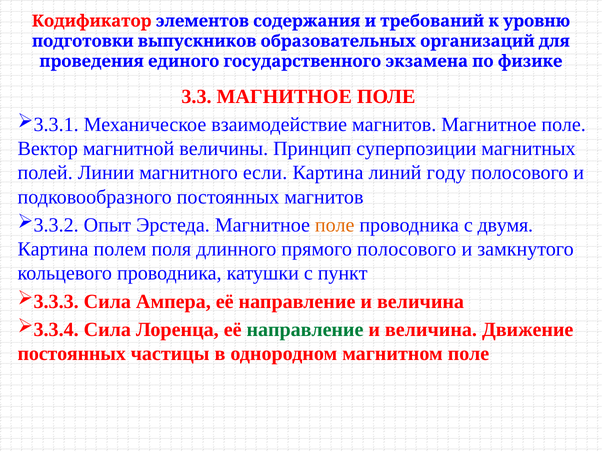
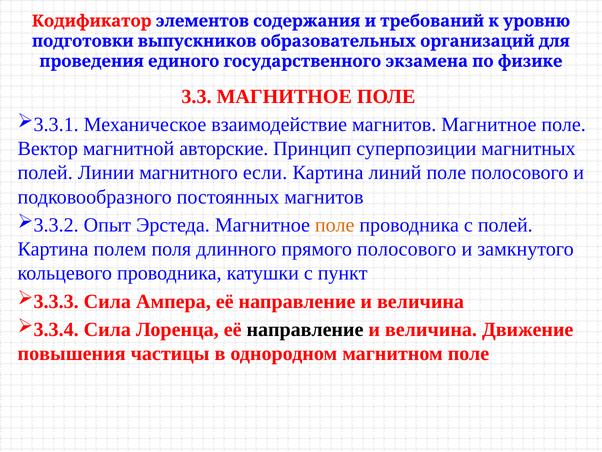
величины: величины -> авторские (224, 149)
линий году: году -> поле (446, 173)
с двумя: двумя -> полей (505, 225)
направление colour: green -> black (305, 329)
постоянных: постоянных -> повышения (72, 353)
